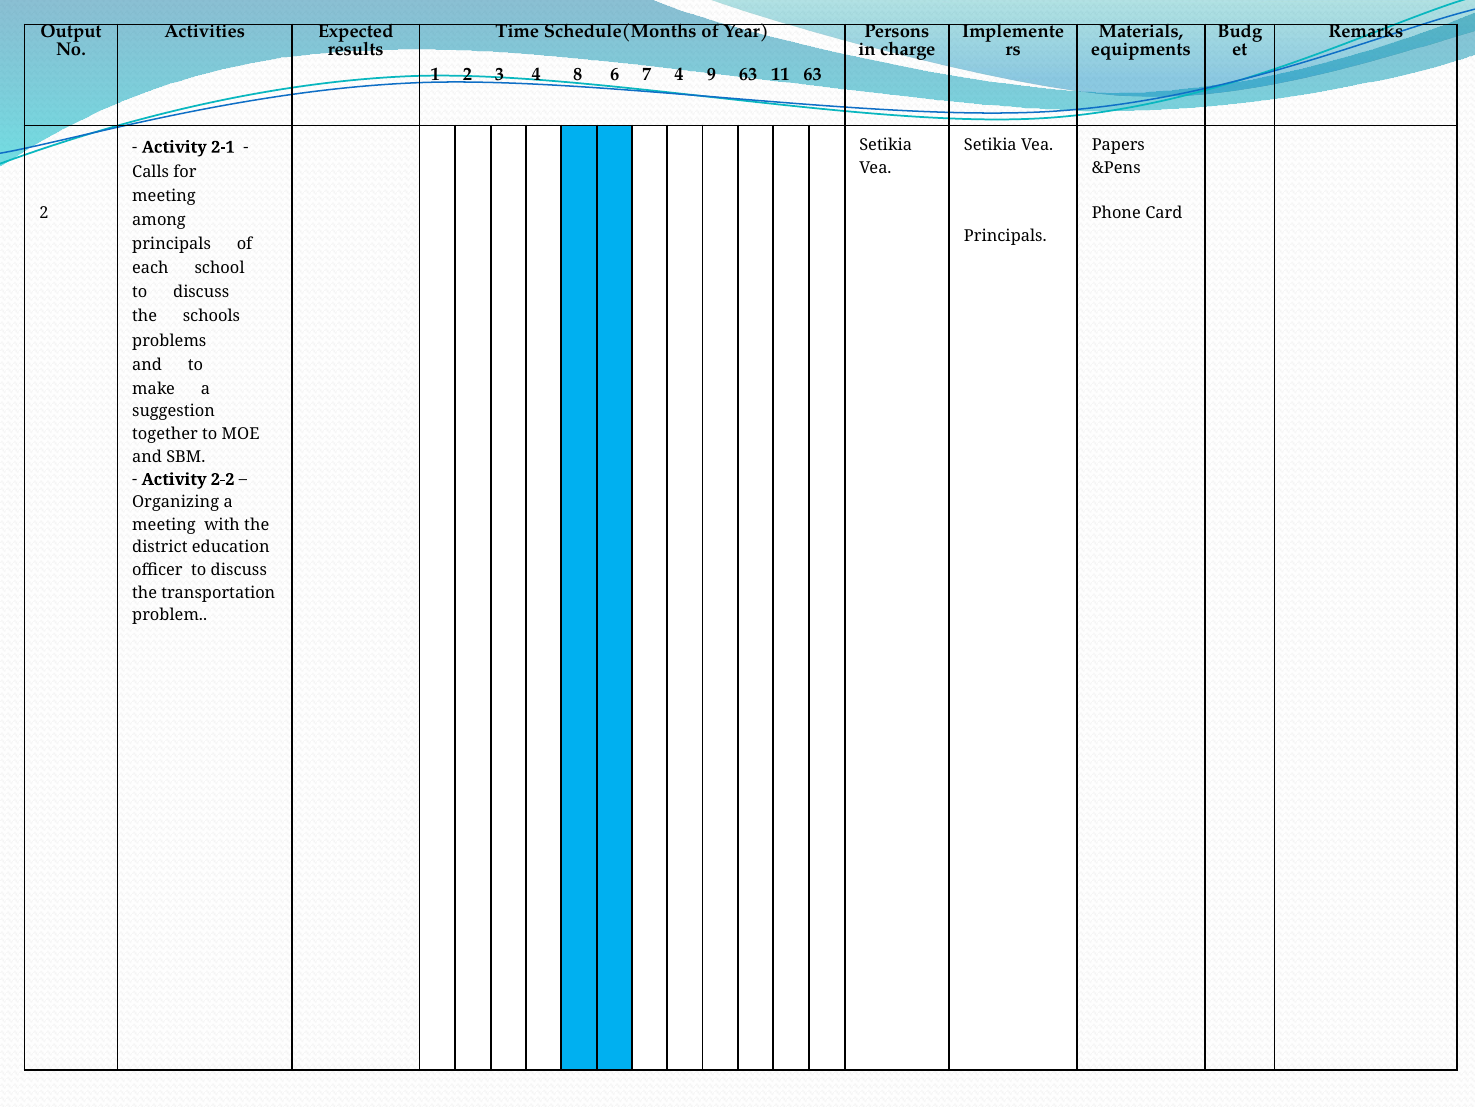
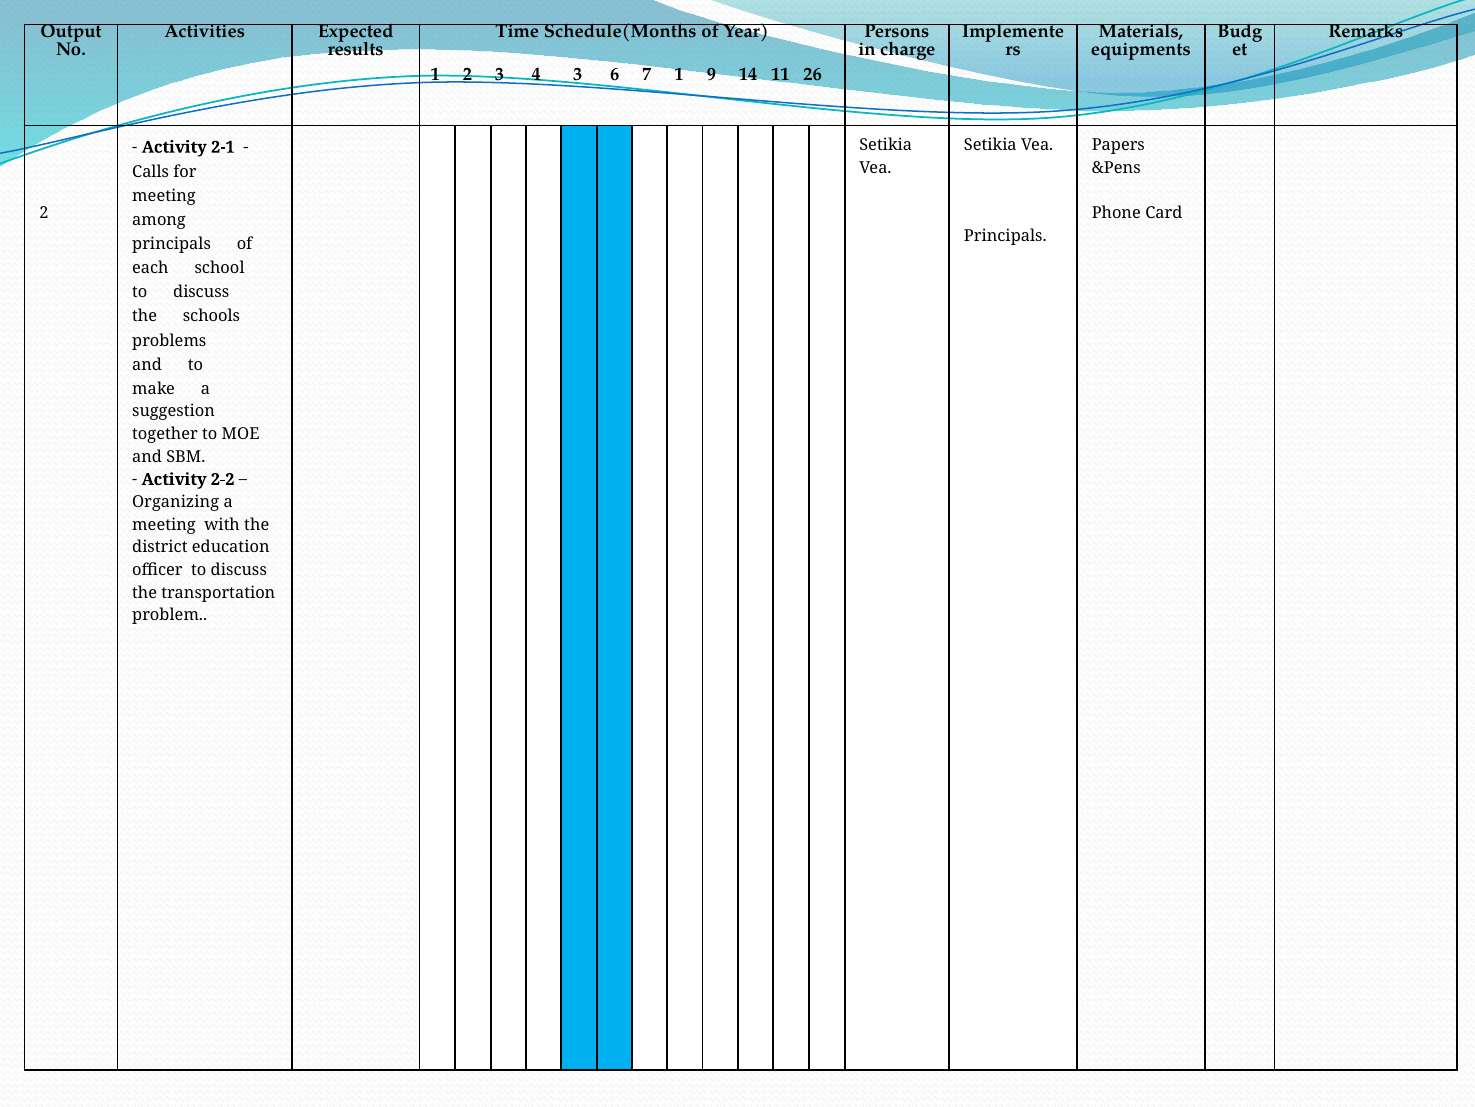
4 8: 8 -> 3 (578, 75)
7 4: 4 -> 1 (679, 75)
9 63: 63 -> 14 (748, 75)
11 63: 63 -> 26 (813, 75)
